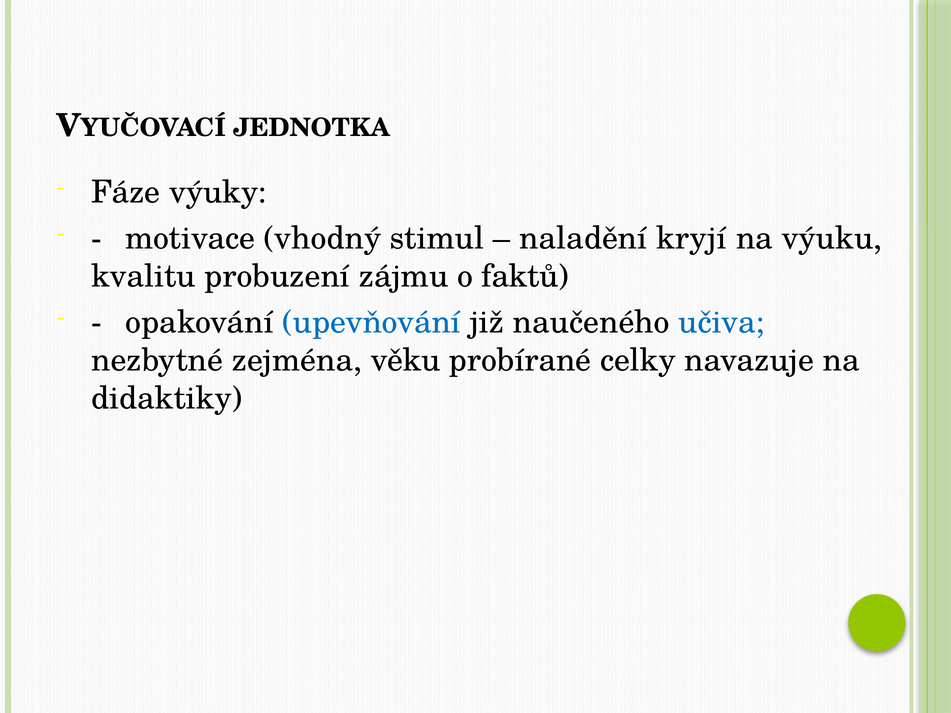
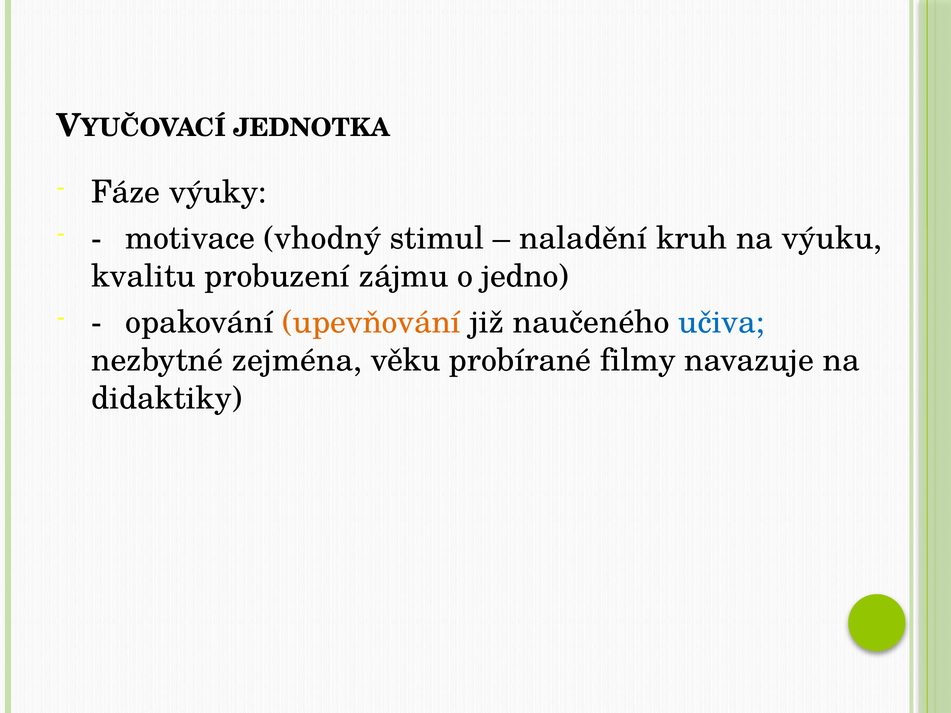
kryjí: kryjí -> kruh (692, 238)
faktů: faktů -> jedno (525, 276)
upevňování colour: blue -> orange (372, 322)
celky: celky -> filmy (638, 360)
